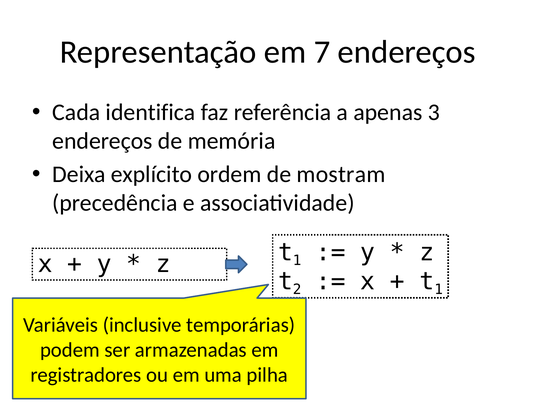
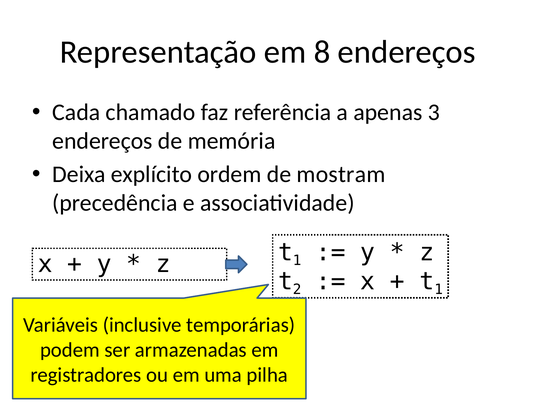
7: 7 -> 8 (322, 52)
identifica: identifica -> chamado (150, 112)
